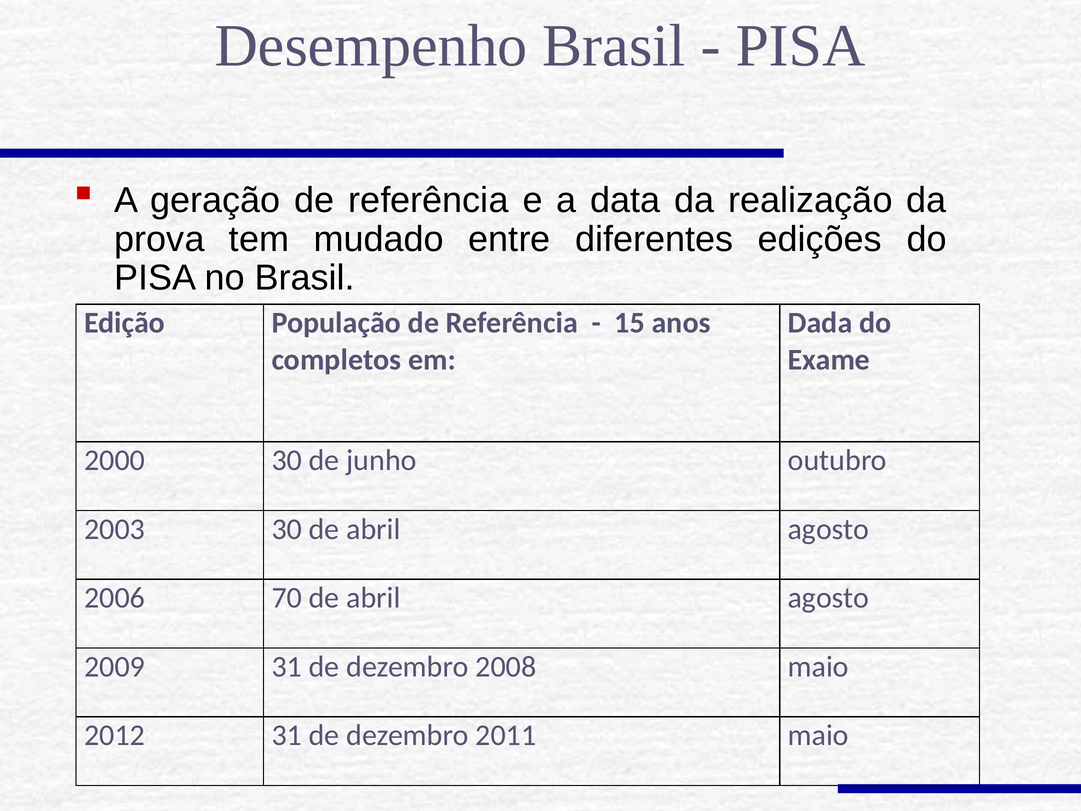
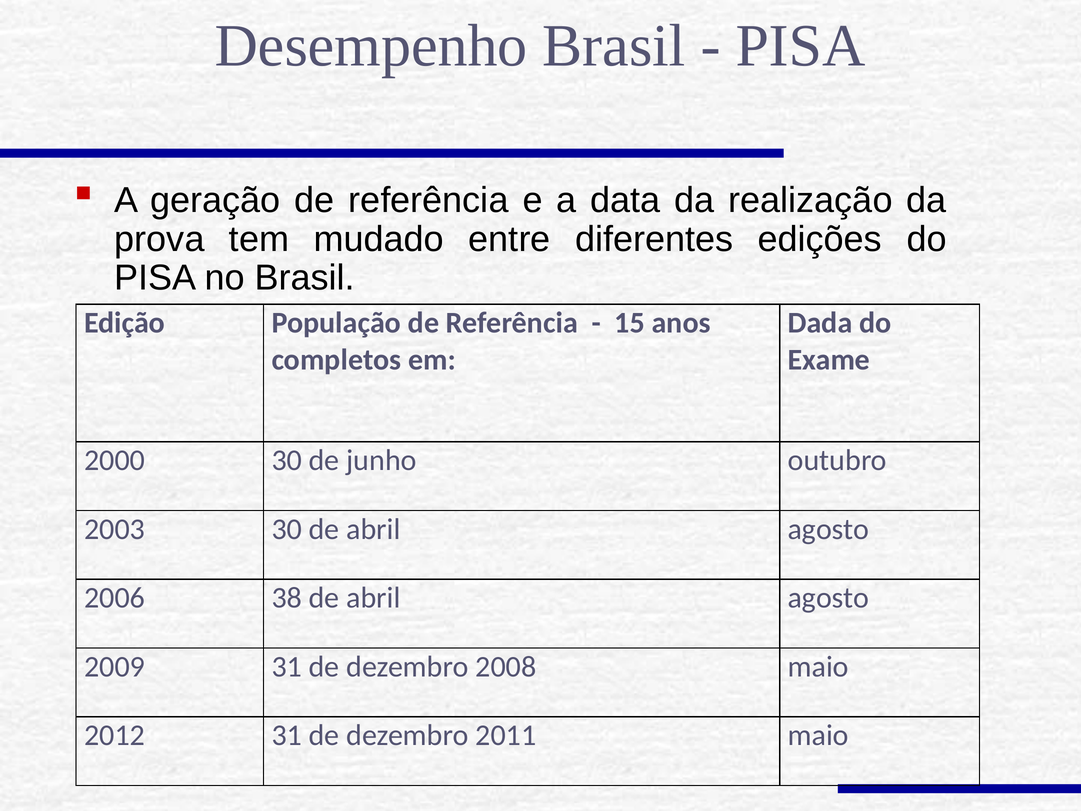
70: 70 -> 38 (287, 598)
